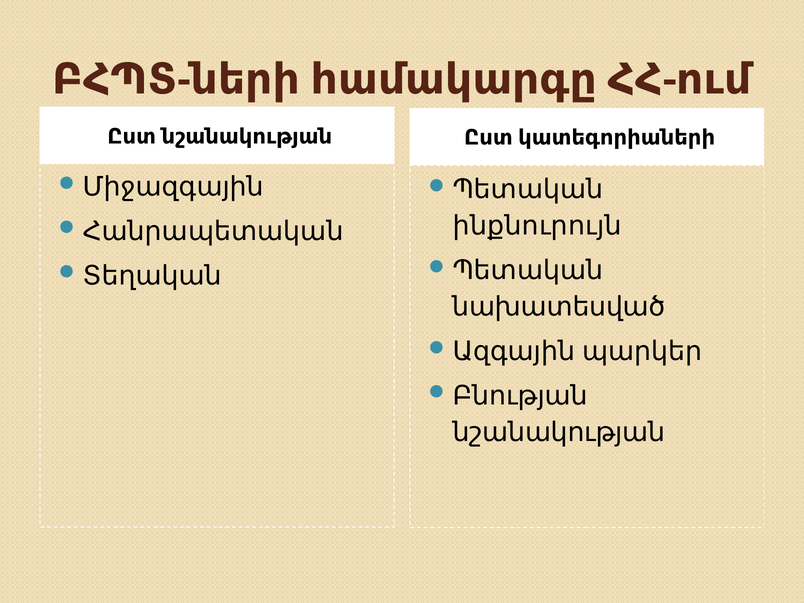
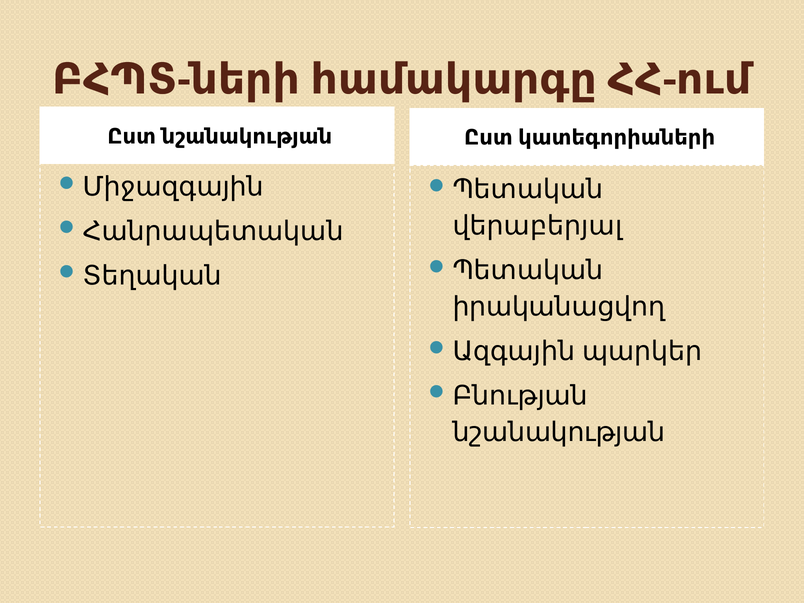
ինքնուրույն: ինքնուրույն -> վերաբերյալ (537, 226)
նախատեսված: նախատեսված -> իրականացվող (559, 307)
